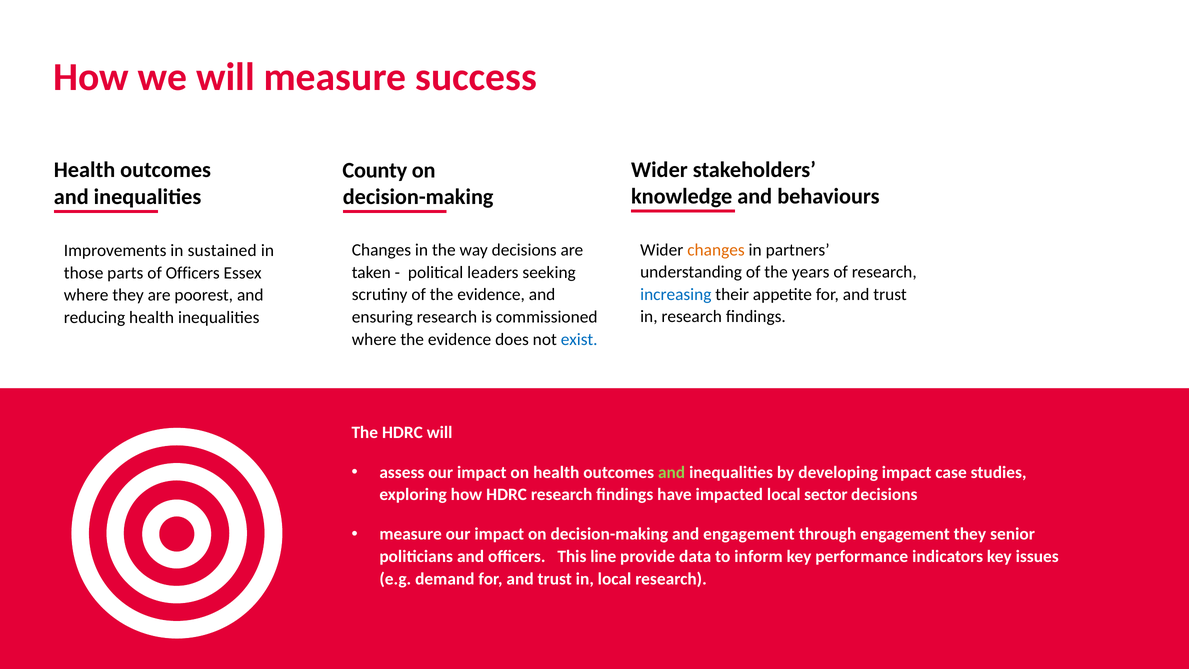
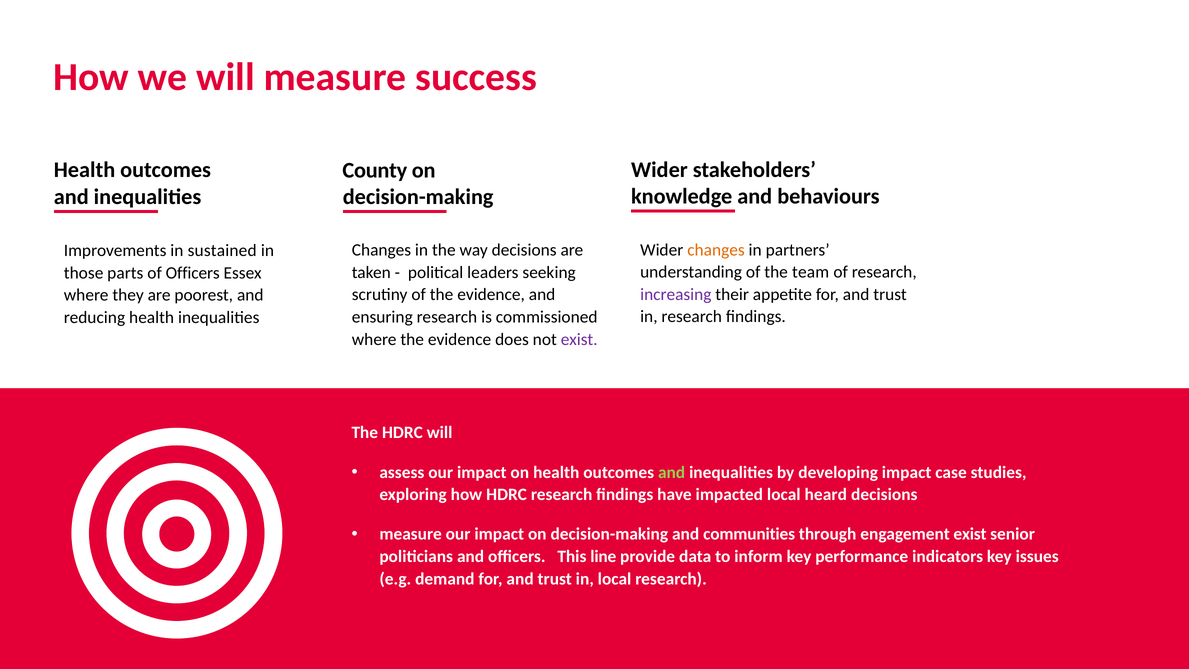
years: years -> team (811, 272)
increasing colour: blue -> purple (676, 294)
exist colour: blue -> purple (579, 339)
sector: sector -> heard (826, 494)
and engagement: engagement -> communities (749, 534)
engagement they: they -> exist (970, 534)
